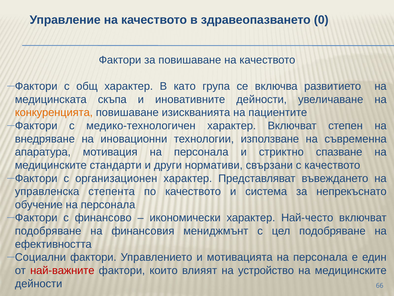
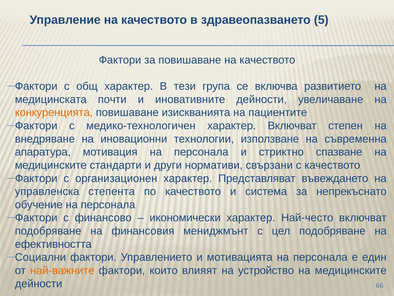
0: 0 -> 5 (321, 20)
като: като -> тези (185, 86)
скъпа: скъпа -> почти (112, 99)
най-важните colour: red -> orange (62, 270)
